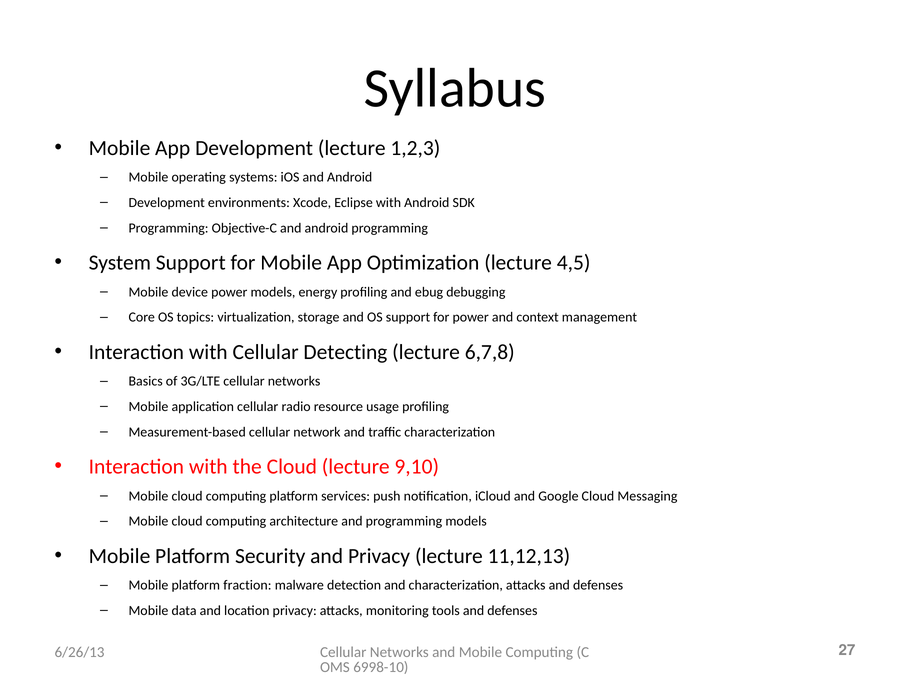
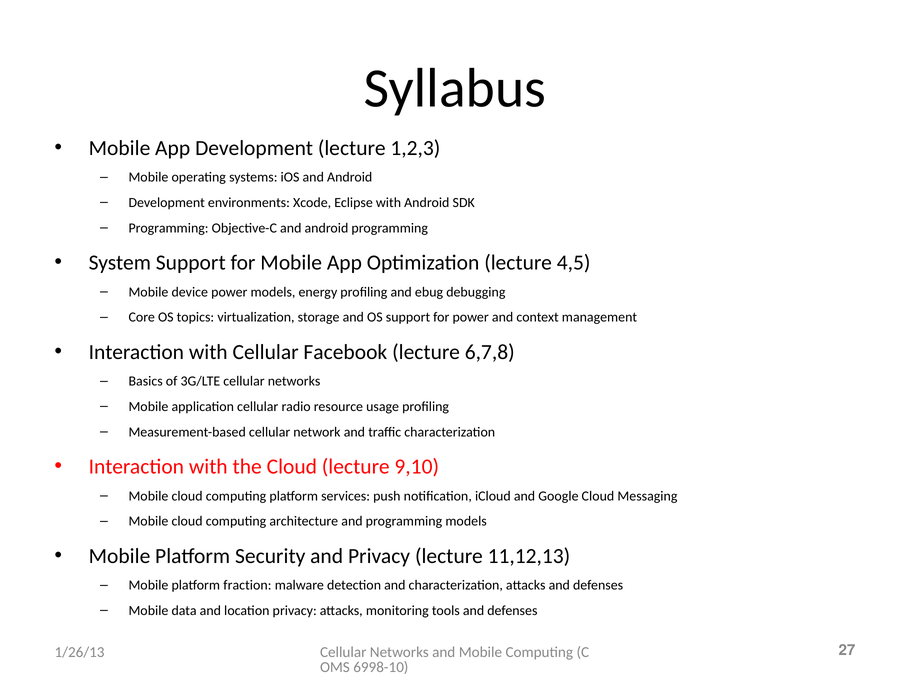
Detecting: Detecting -> Facebook (345, 352)
6/26/13: 6/26/13 -> 1/26/13 (80, 652)
